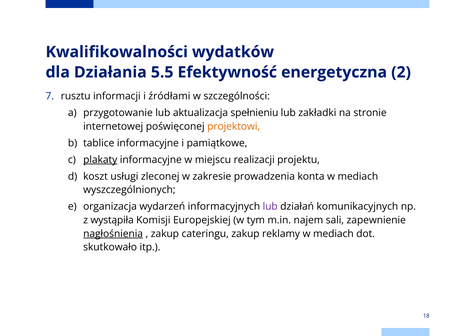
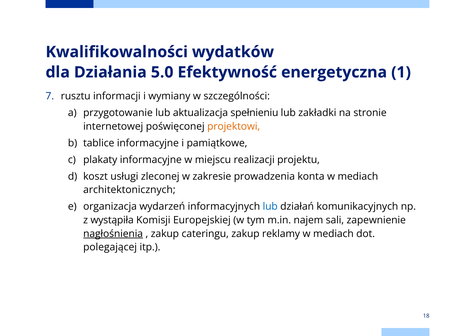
5.5: 5.5 -> 5.0 (162, 72)
2: 2 -> 1 (401, 72)
źródłami: źródłami -> wymiany (169, 96)
plakaty underline: present -> none (100, 160)
wyszczególnionych: wyszczególnionych -> architektonicznych (129, 190)
lub colour: purple -> blue (270, 206)
skutkowało: skutkowało -> polegającej (110, 247)
